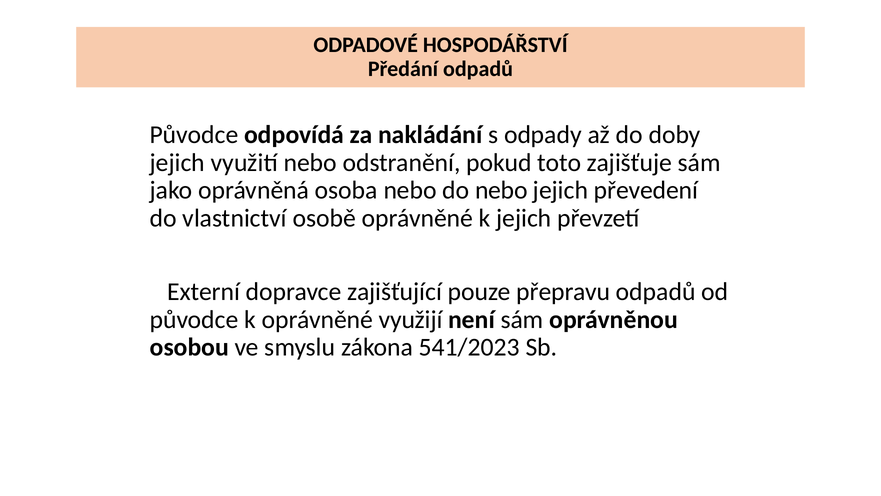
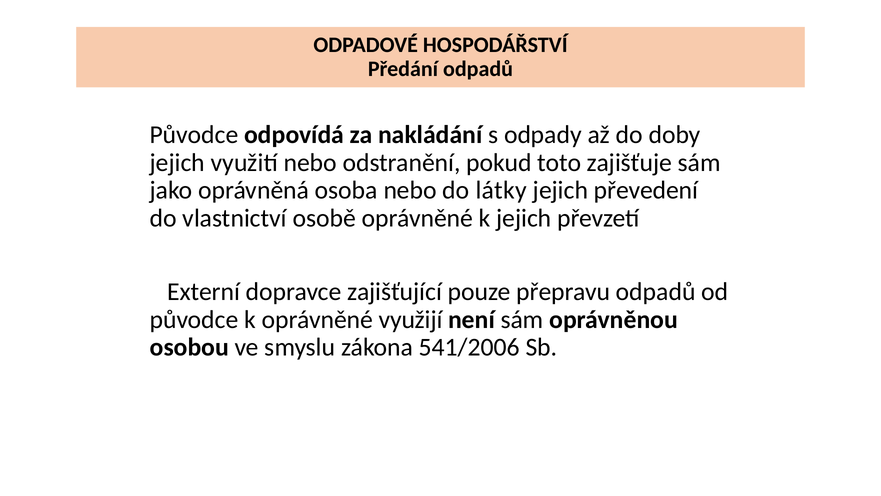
do nebo: nebo -> látky (501, 190)
541/2023: 541/2023 -> 541/2006 (469, 347)
